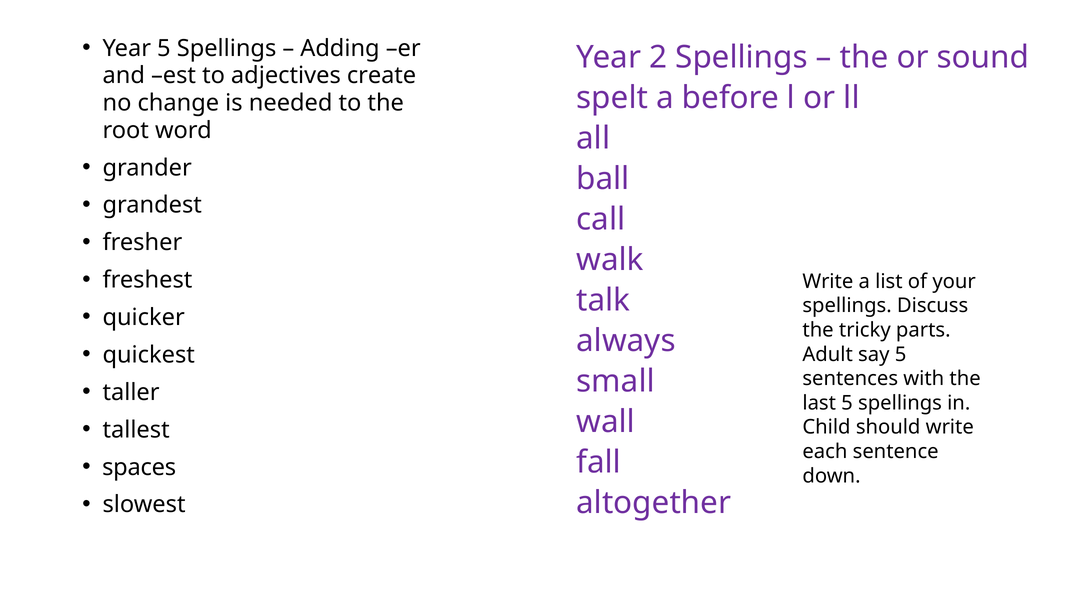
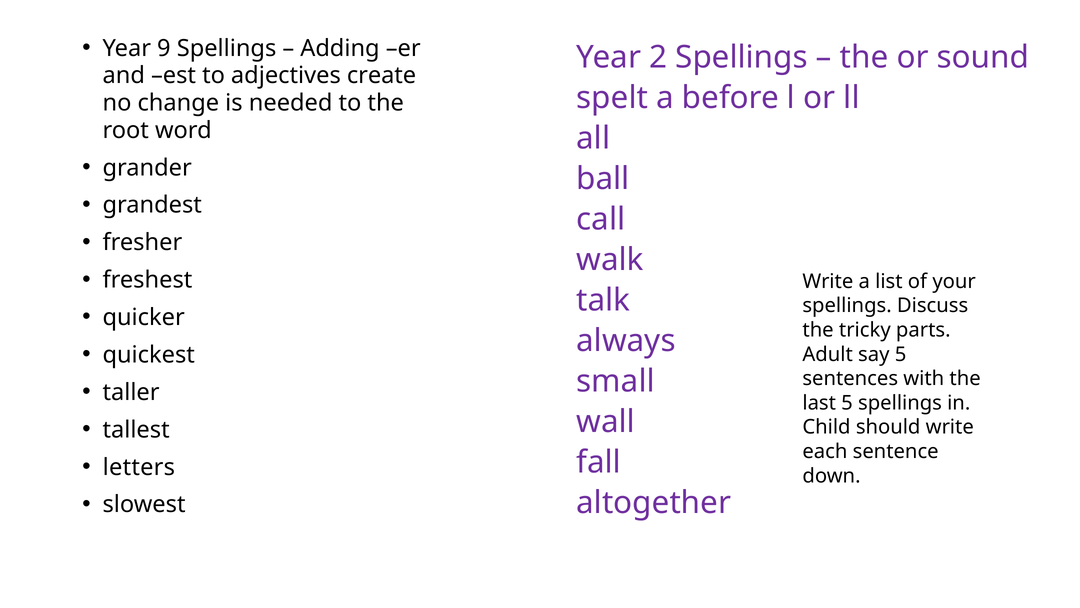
Year 5: 5 -> 9 (164, 48)
spaces: spaces -> letters (139, 467)
